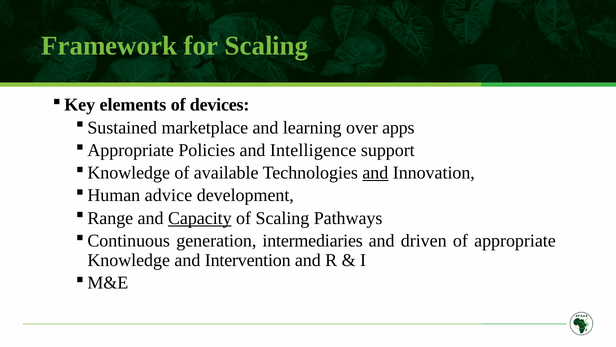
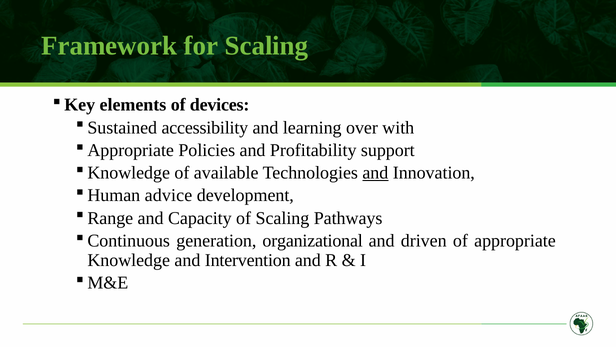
marketplace: marketplace -> accessibility (205, 127)
apps: apps -> with (398, 127)
Intelligence: Intelligence -> Profitability (313, 150)
Capacity underline: present -> none (200, 218)
intermediaries: intermediaries -> organizational (313, 240)
